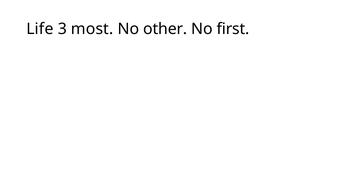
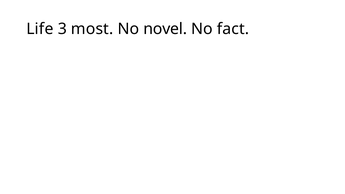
other: other -> novel (165, 29)
first: first -> fact (233, 29)
